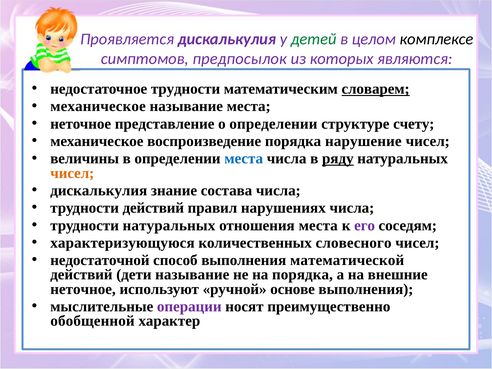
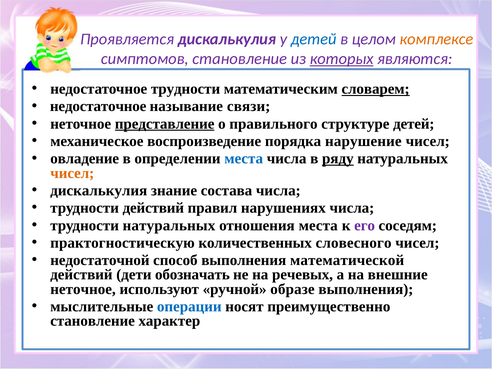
детей colour: green -> blue (314, 39)
комплексе colour: black -> orange (436, 39)
симптомов предпосылок: предпосылок -> становление (240, 59)
которых underline: none -> present (342, 59)
механическое: механическое -> недостаточное (98, 106)
называние места: места -> связи (249, 106)
представление underline: none -> present (165, 124)
о определении: определении -> правильного (273, 124)
структуре счету: счету -> детей (414, 124)
величины: величины -> овладение (85, 159)
характеризующуюся: характеризующуюся -> практогностическую (123, 243)
дети называние: называние -> обозначать (192, 275)
на порядка: порядка -> речевых (303, 275)
основе: основе -> образе (292, 289)
операции colour: purple -> blue (189, 307)
обобщенной: обобщенной -> становление (93, 321)
